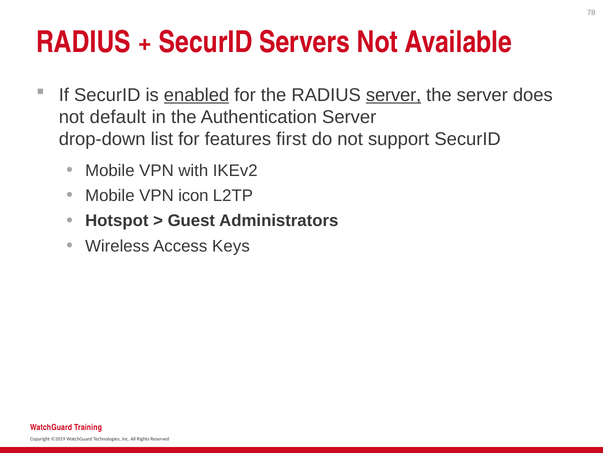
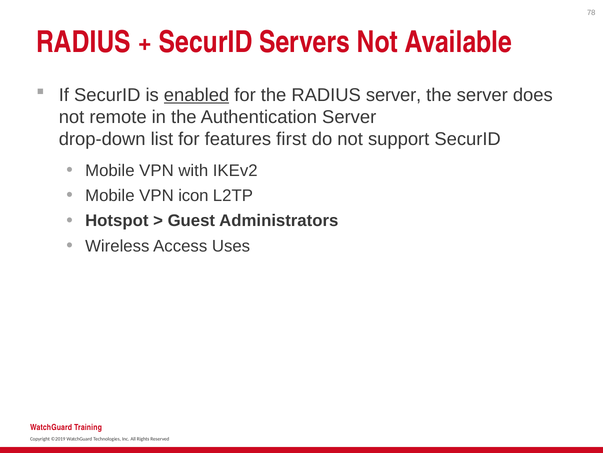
server underline: present -> none (394, 95)
default: default -> remote (118, 117)
Keys: Keys -> Uses (231, 246)
